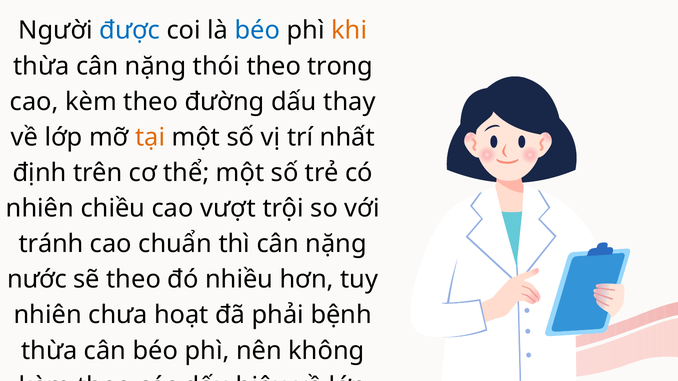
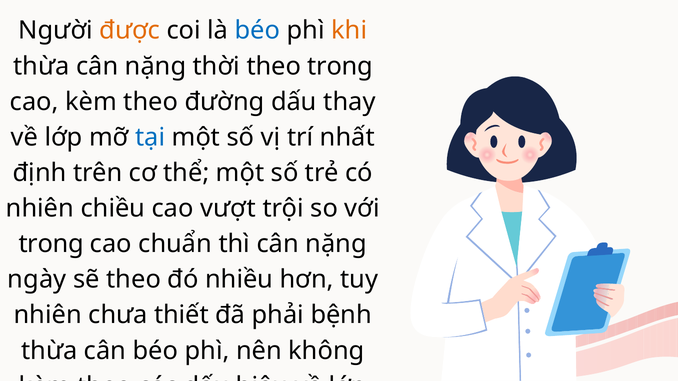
được colour: blue -> orange (130, 31)
thói: thói -> thời (216, 66)
tại colour: orange -> blue (150, 137)
tránh: tránh -> trong (51, 244)
nước: nước -> ngày (37, 280)
hoạt: hoạt -> thiết (181, 315)
